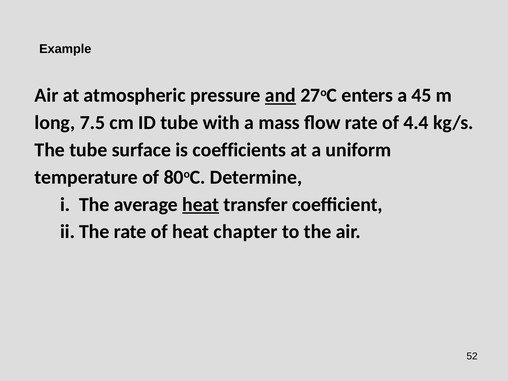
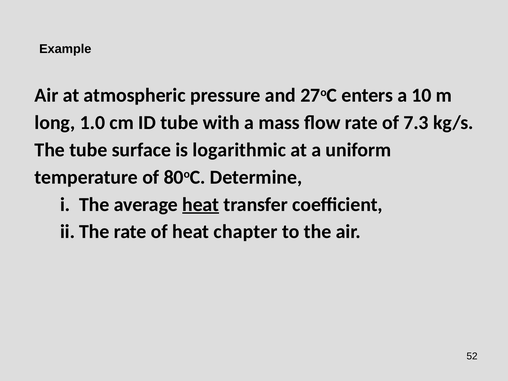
and underline: present -> none (280, 95)
45: 45 -> 10 (422, 95)
7.5: 7.5 -> 1.0 (92, 123)
4.4: 4.4 -> 7.3 (416, 123)
coefficients: coefficients -> logarithmic (239, 150)
